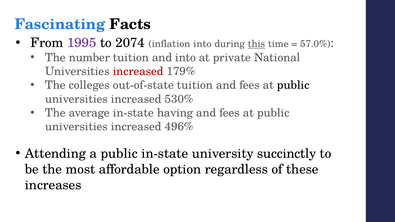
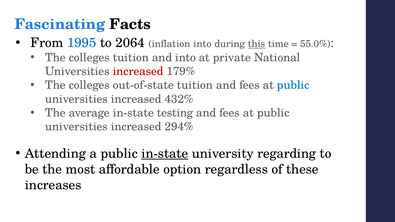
1995 colour: purple -> blue (82, 43)
2074: 2074 -> 2064 (130, 43)
57.0%: 57.0% -> 55.0% (315, 44)
number: number -> colleges (89, 58)
public colour: black -> blue (293, 85)
530%: 530% -> 432% (179, 99)
having: having -> testing (175, 113)
496%: 496% -> 294% (179, 127)
in-state underline: none -> present (165, 154)
succinctly: succinctly -> regarding (287, 154)
